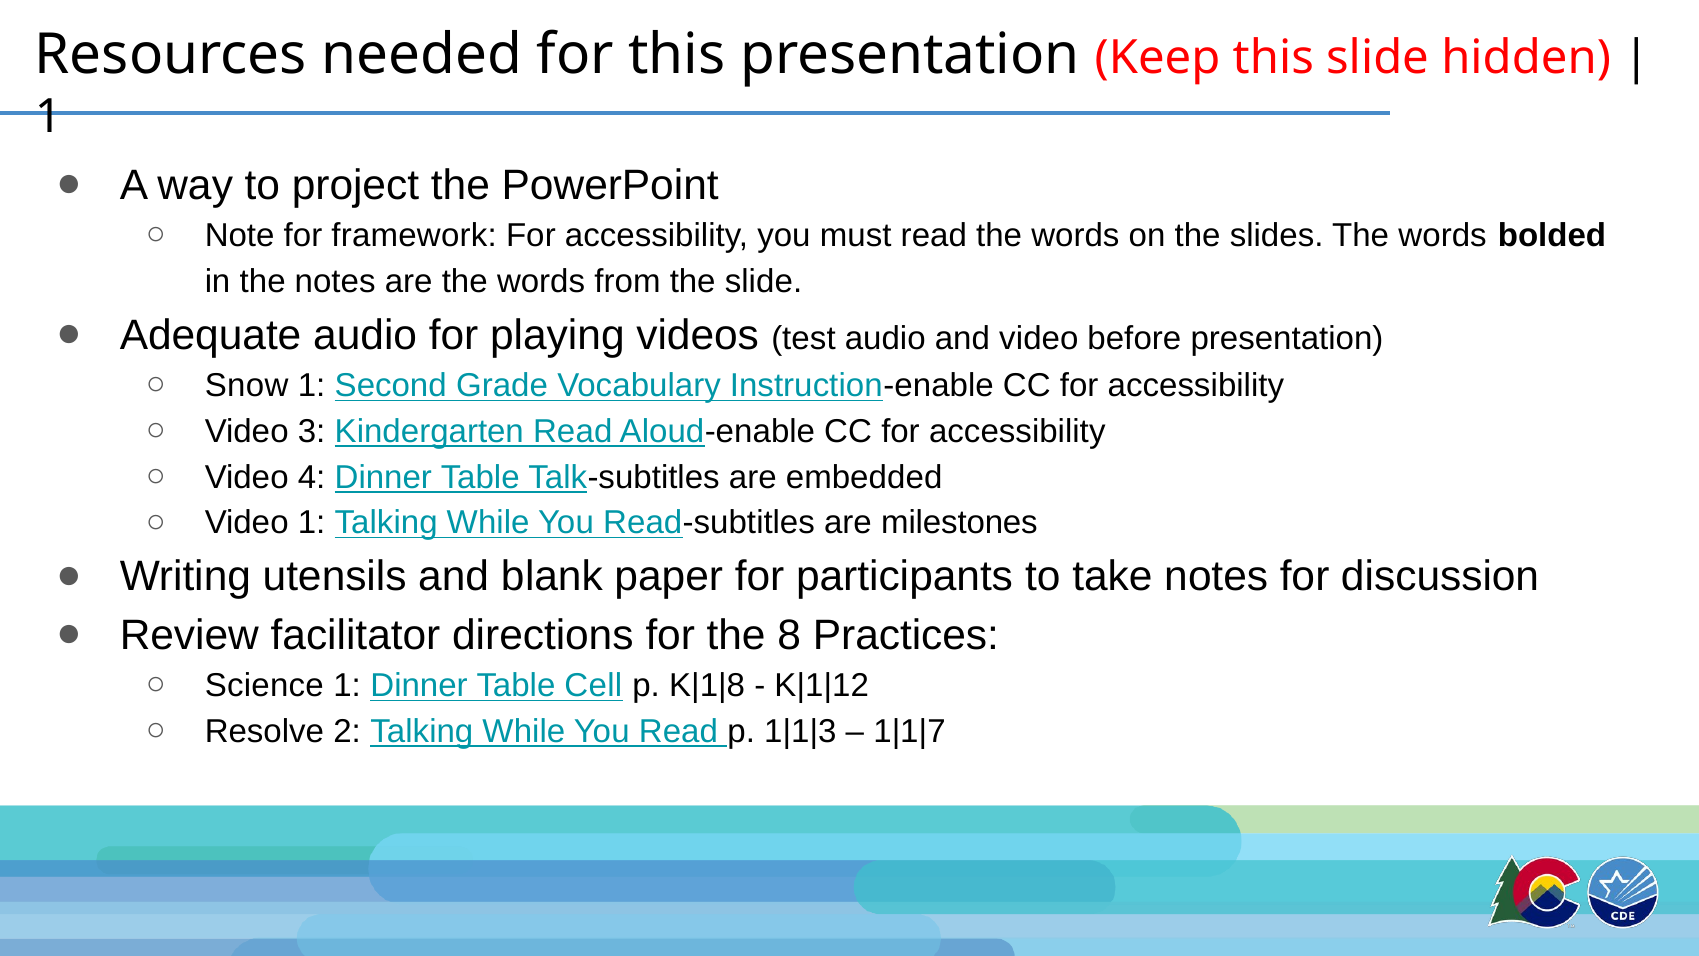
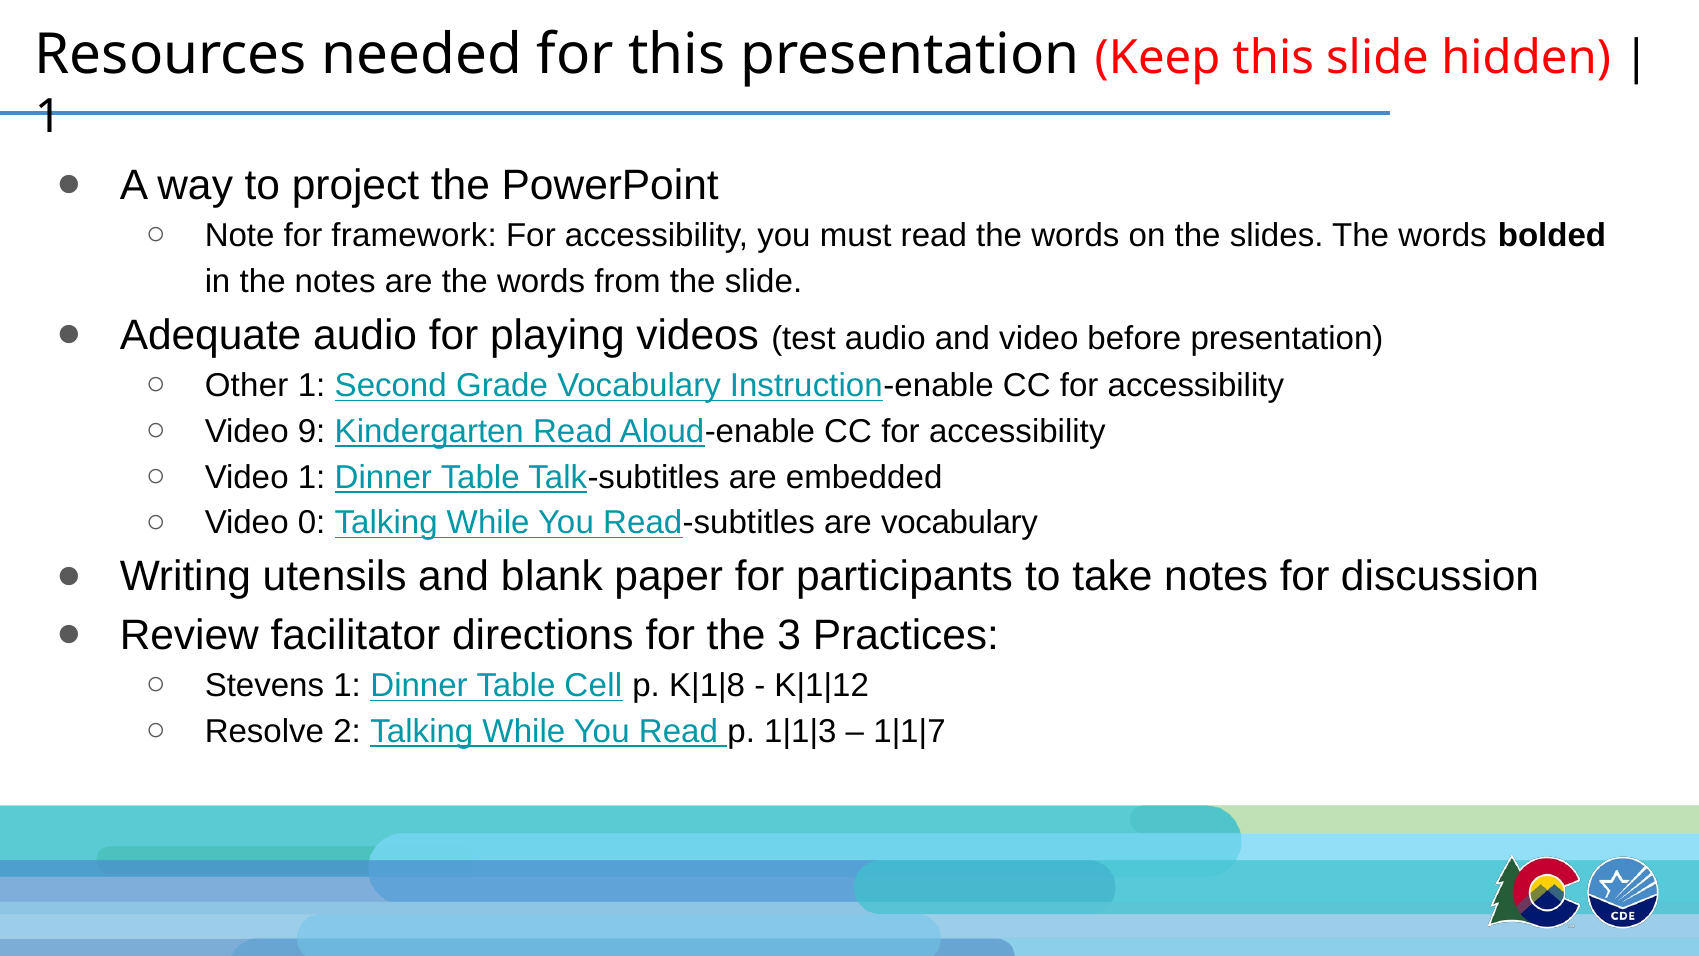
Snow: Snow -> Other (247, 386)
3: 3 -> 9 (312, 431)
Video 4: 4 -> 1 (312, 477)
Video 1: 1 -> 0 (312, 523)
are milestones: milestones -> vocabulary (960, 523)
8: 8 -> 3 (789, 635)
Science: Science -> Stevens (264, 686)
